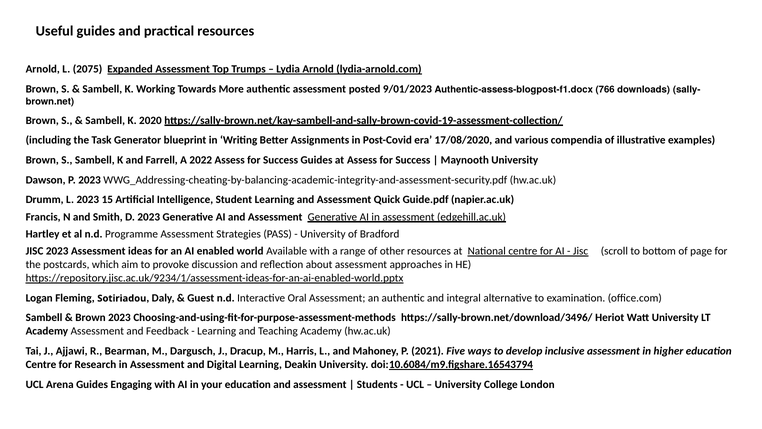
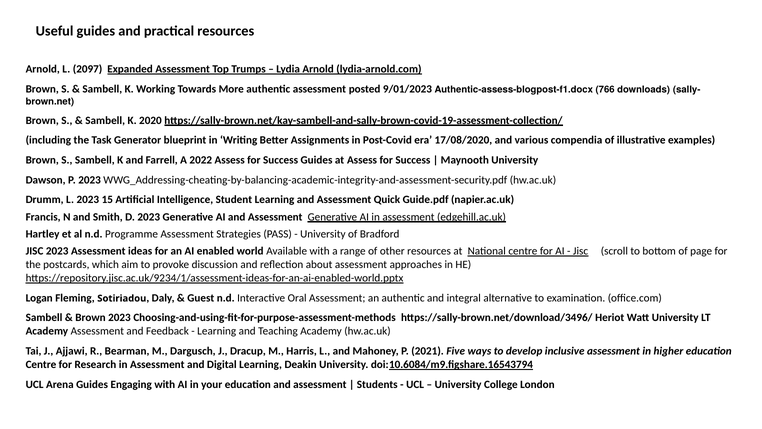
2075: 2075 -> 2097 (88, 69)
